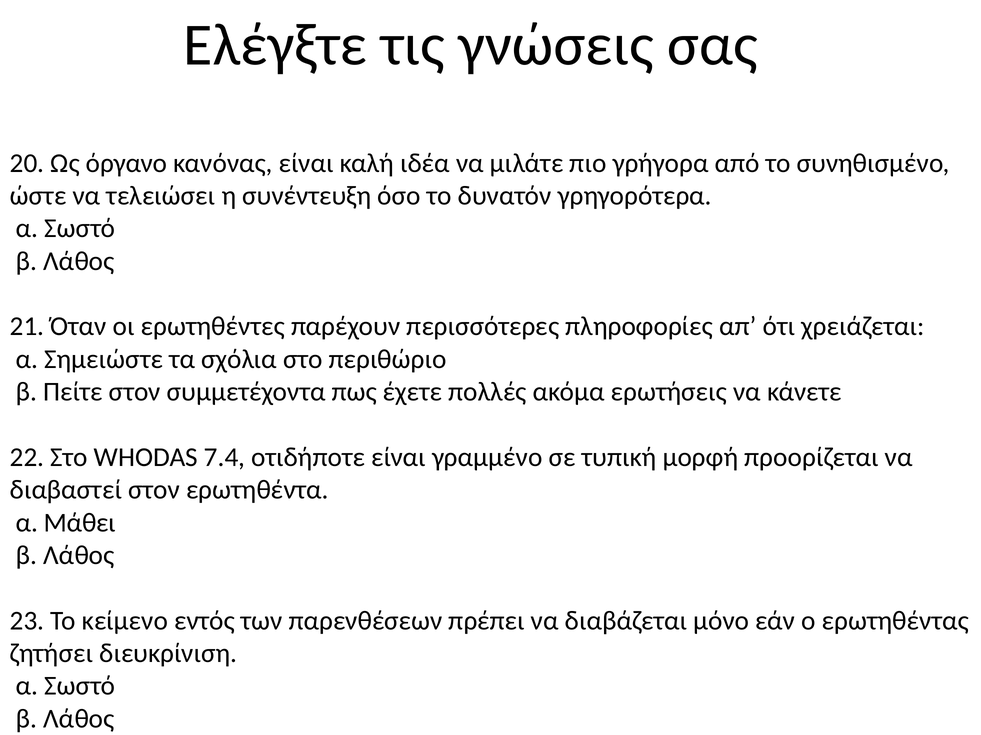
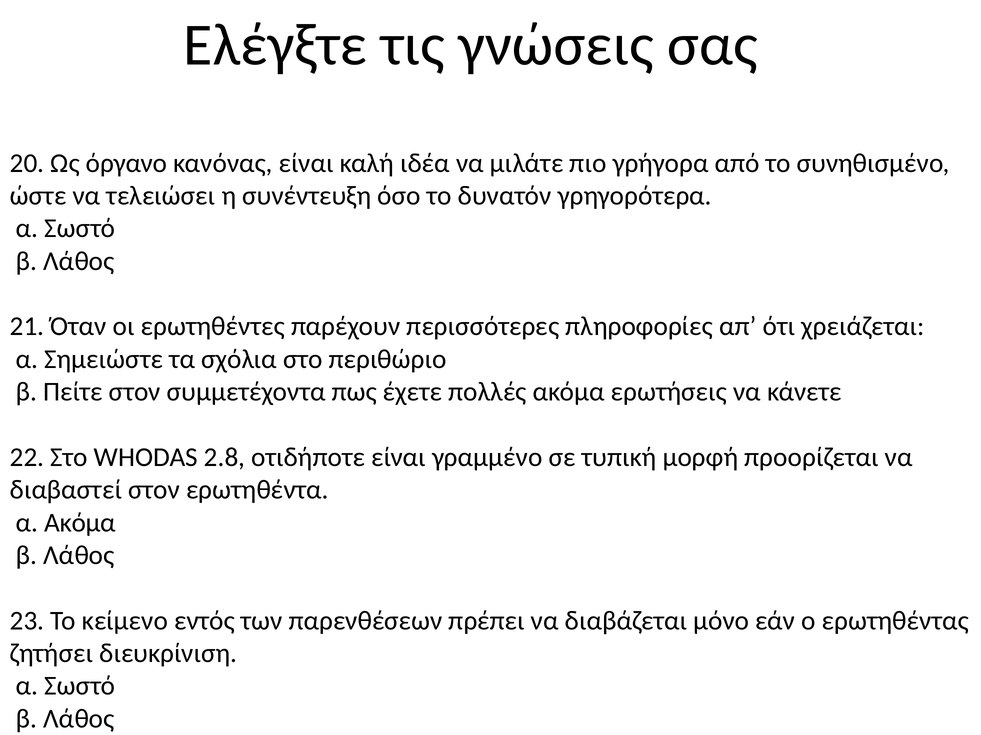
7.4: 7.4 -> 2.8 (225, 458)
α Μάθει: Μάθει -> Ακόμα (80, 523)
